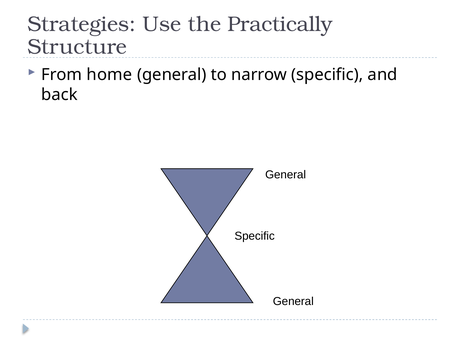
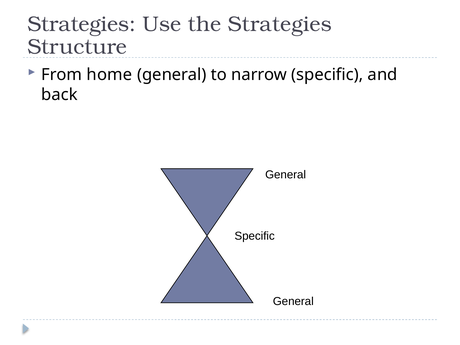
the Practically: Practically -> Strategies (280, 24)
